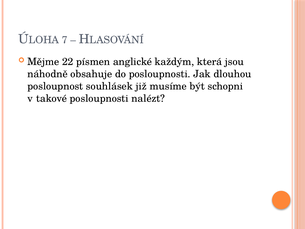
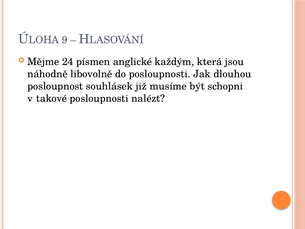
7: 7 -> 9 (65, 40)
22: 22 -> 24 (68, 62)
obsahuje: obsahuje -> libovolně (91, 74)
